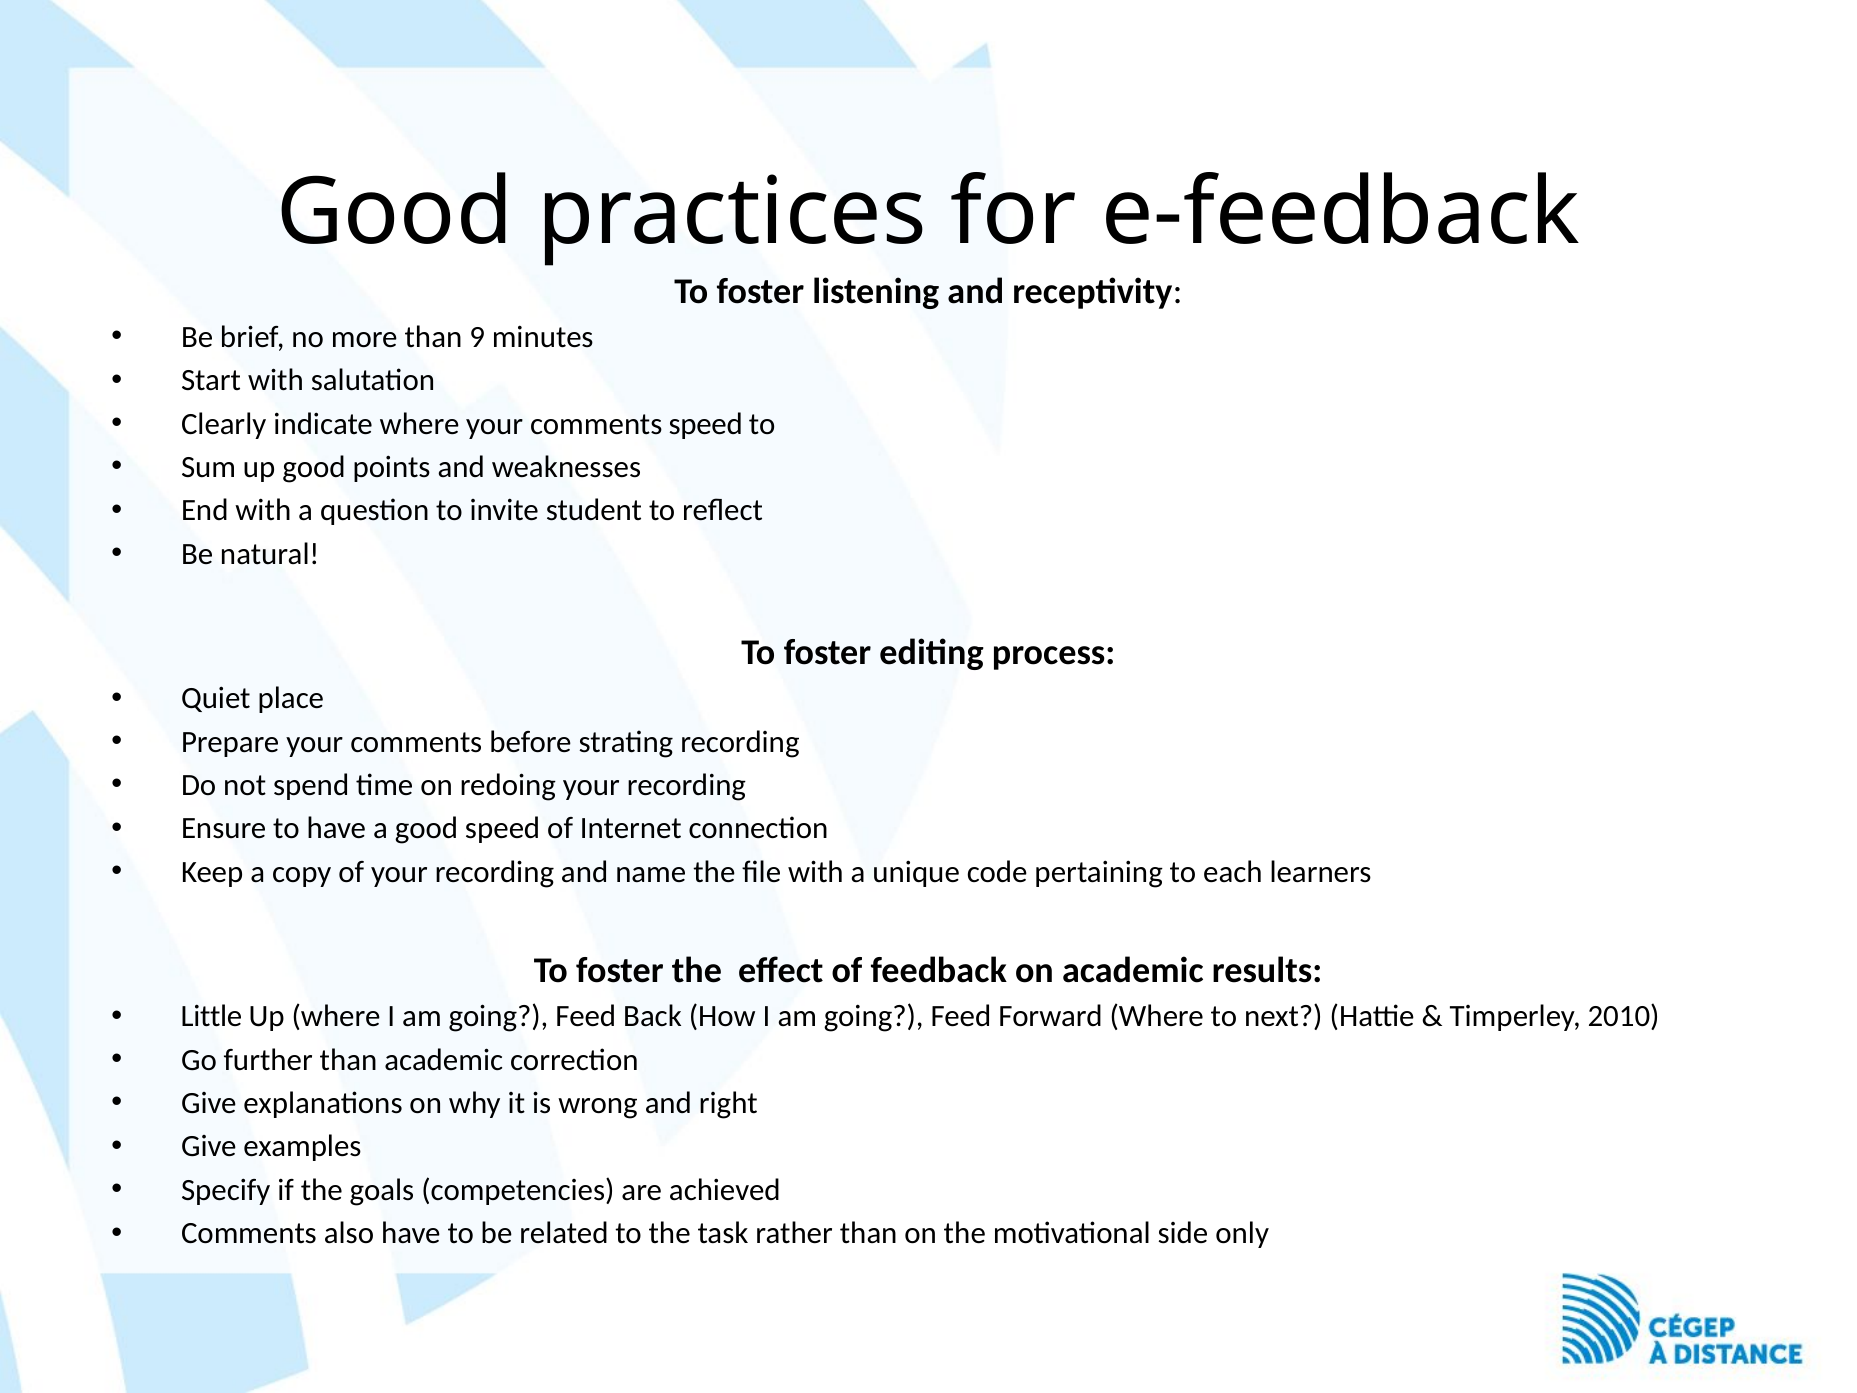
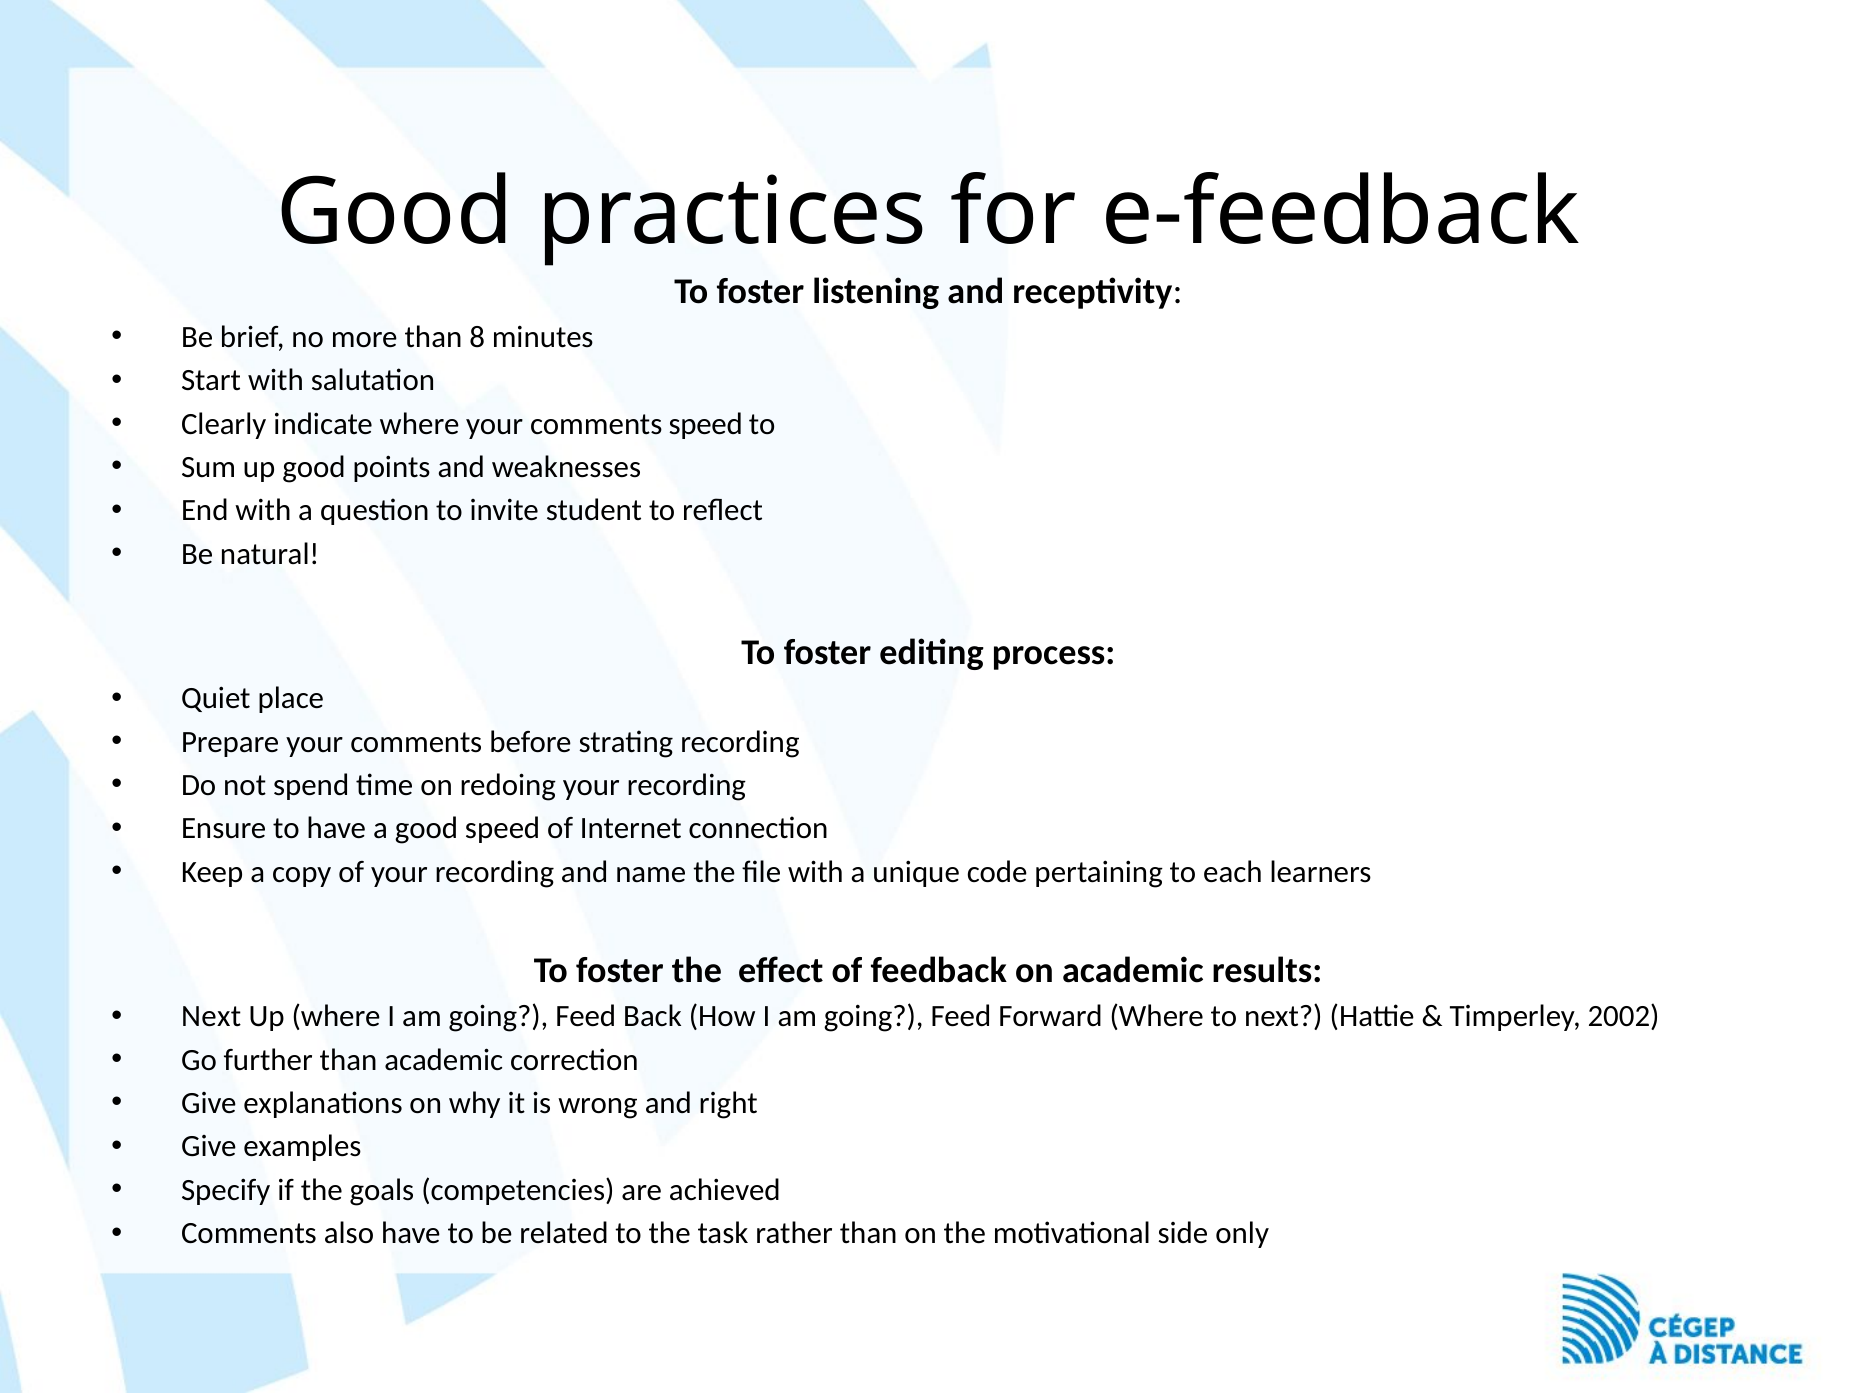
9: 9 -> 8 (477, 337)
Little: Little -> Next (211, 1016)
2010: 2010 -> 2002 (1624, 1016)
